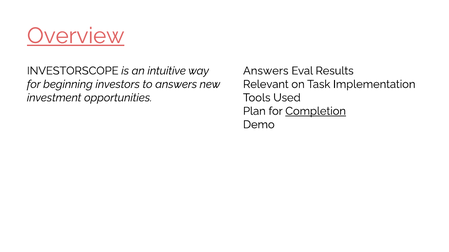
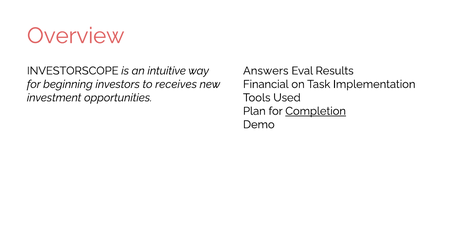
Overview underline: present -> none (76, 36)
to answers: answers -> receives (176, 84)
Relevant: Relevant -> Financial (266, 84)
